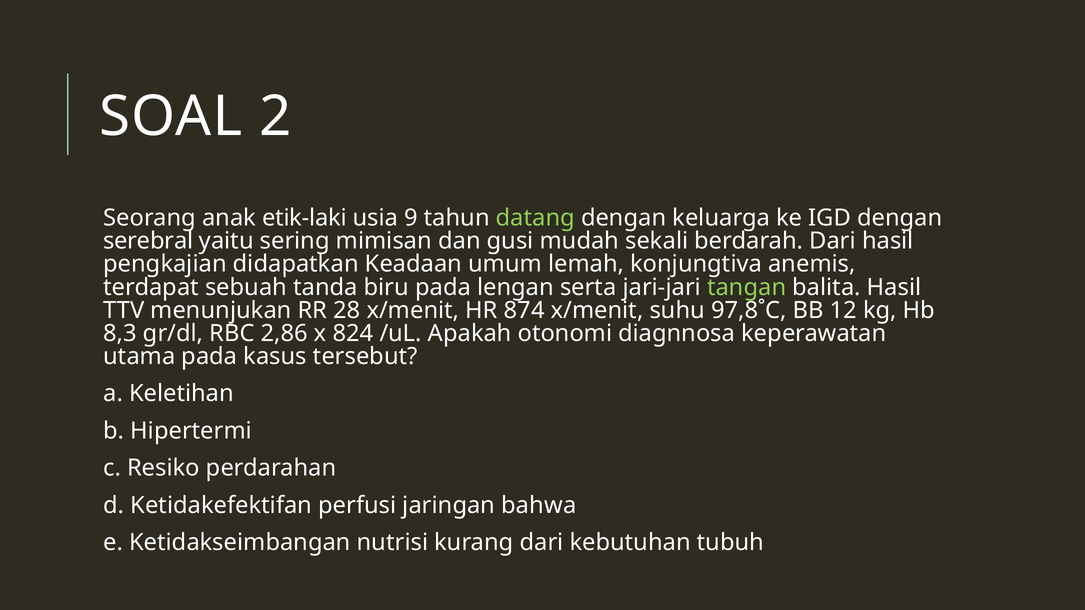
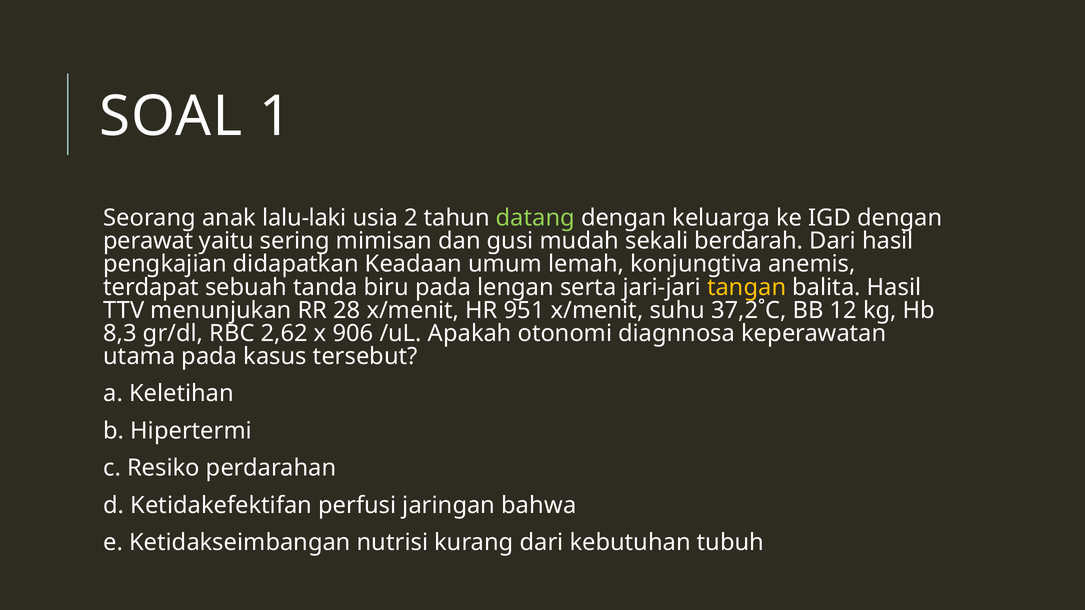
2: 2 -> 1 (275, 116)
etik-laki: etik-laki -> lalu-laki (304, 218)
9: 9 -> 2 (411, 218)
serebral: serebral -> perawat (148, 241)
tangan colour: light green -> yellow (747, 287)
874: 874 -> 951 (524, 310)
97,8˚C: 97,8˚C -> 37,2˚C (749, 310)
2,86: 2,86 -> 2,62 (284, 333)
824: 824 -> 906 (353, 333)
